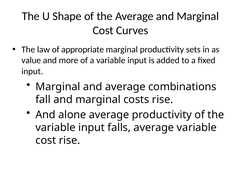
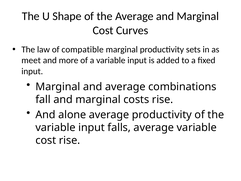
appropriate: appropriate -> compatible (83, 49)
value: value -> meet (31, 60)
